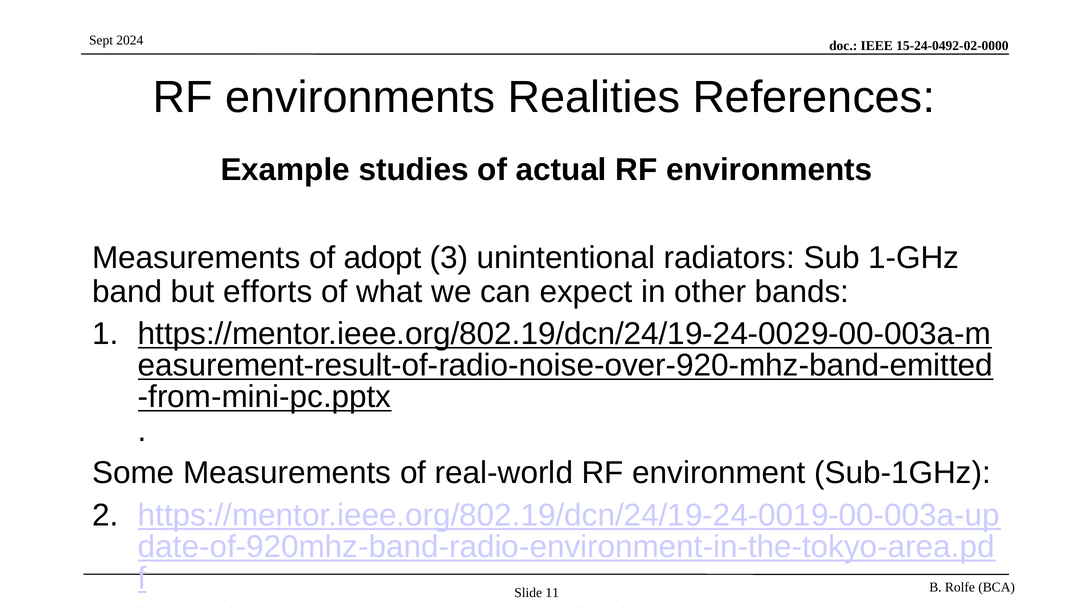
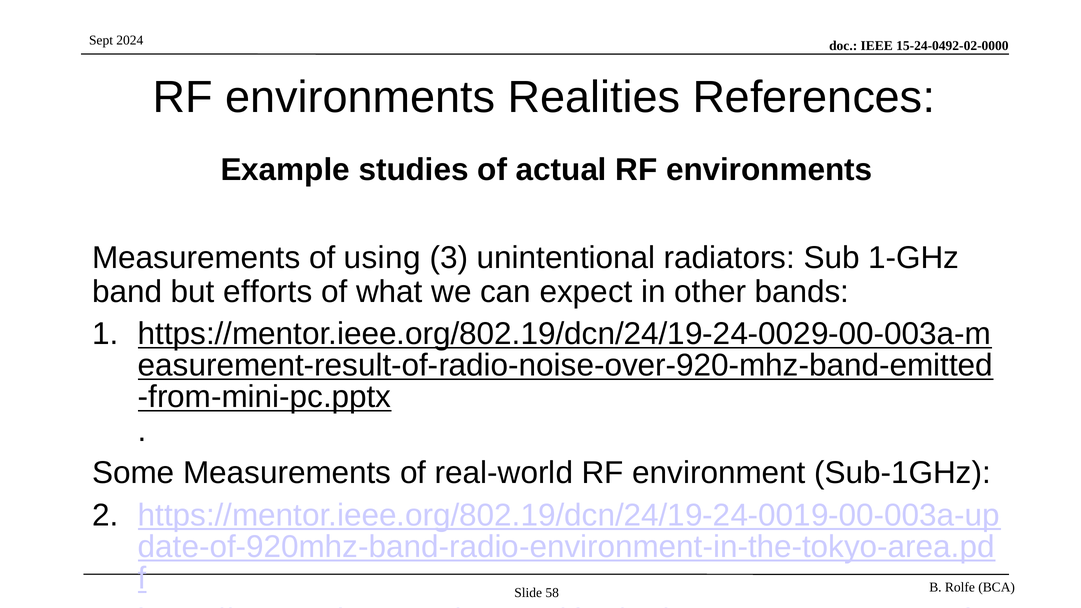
adopt: adopt -> using (382, 258)
11: 11 -> 58 (552, 593)
